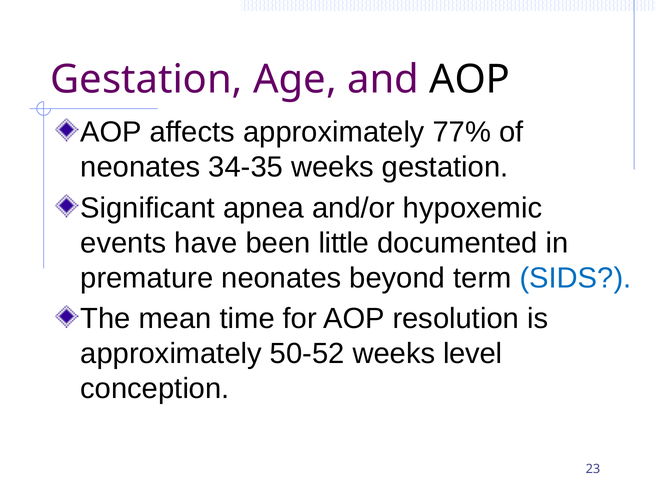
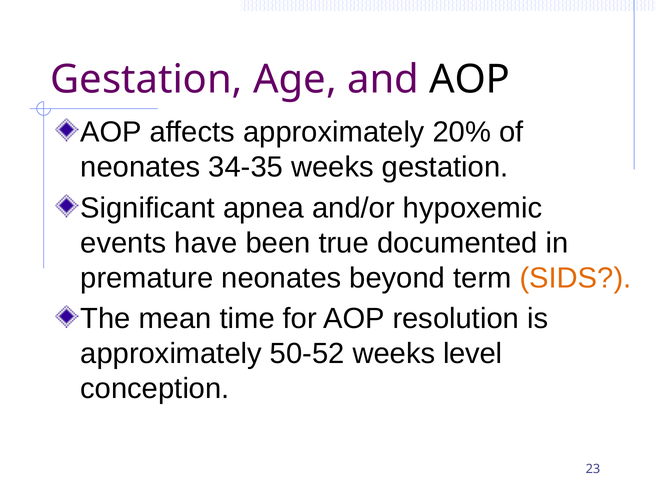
77%: 77% -> 20% (462, 132)
little: little -> true (344, 243)
SIDS colour: blue -> orange (576, 278)
